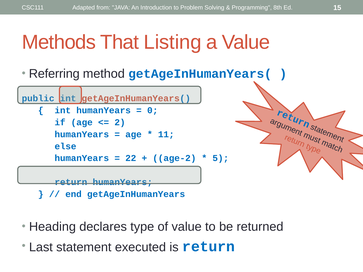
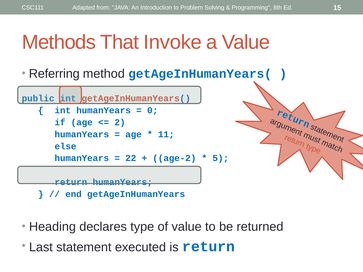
Listing: Listing -> Invoke (173, 42)
